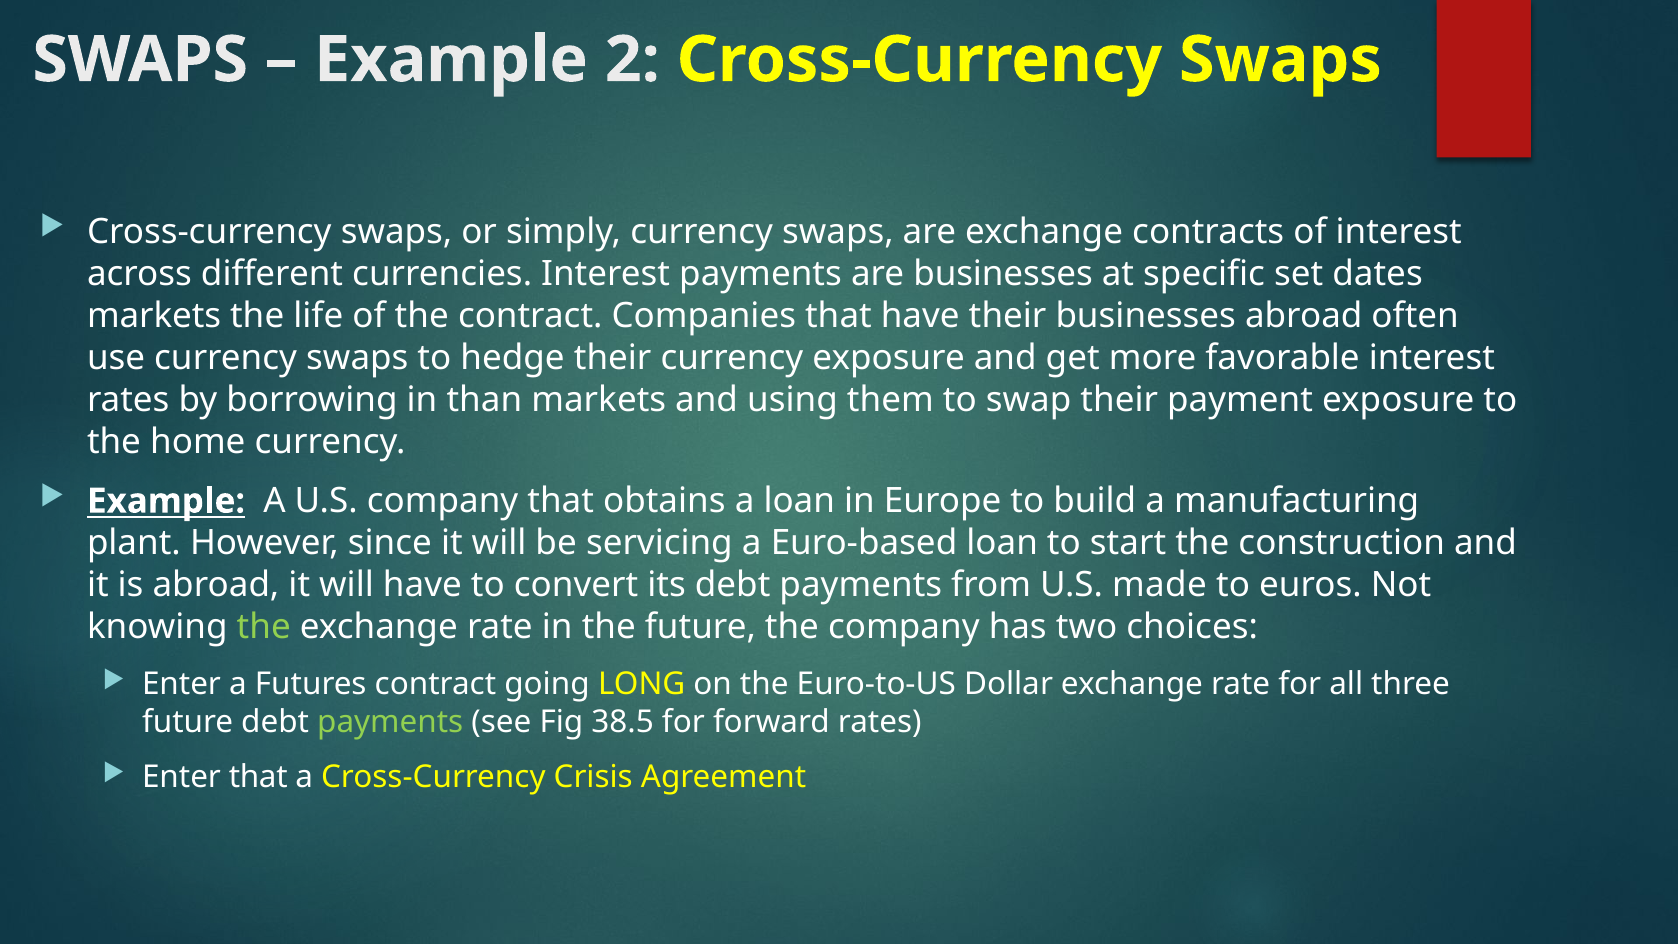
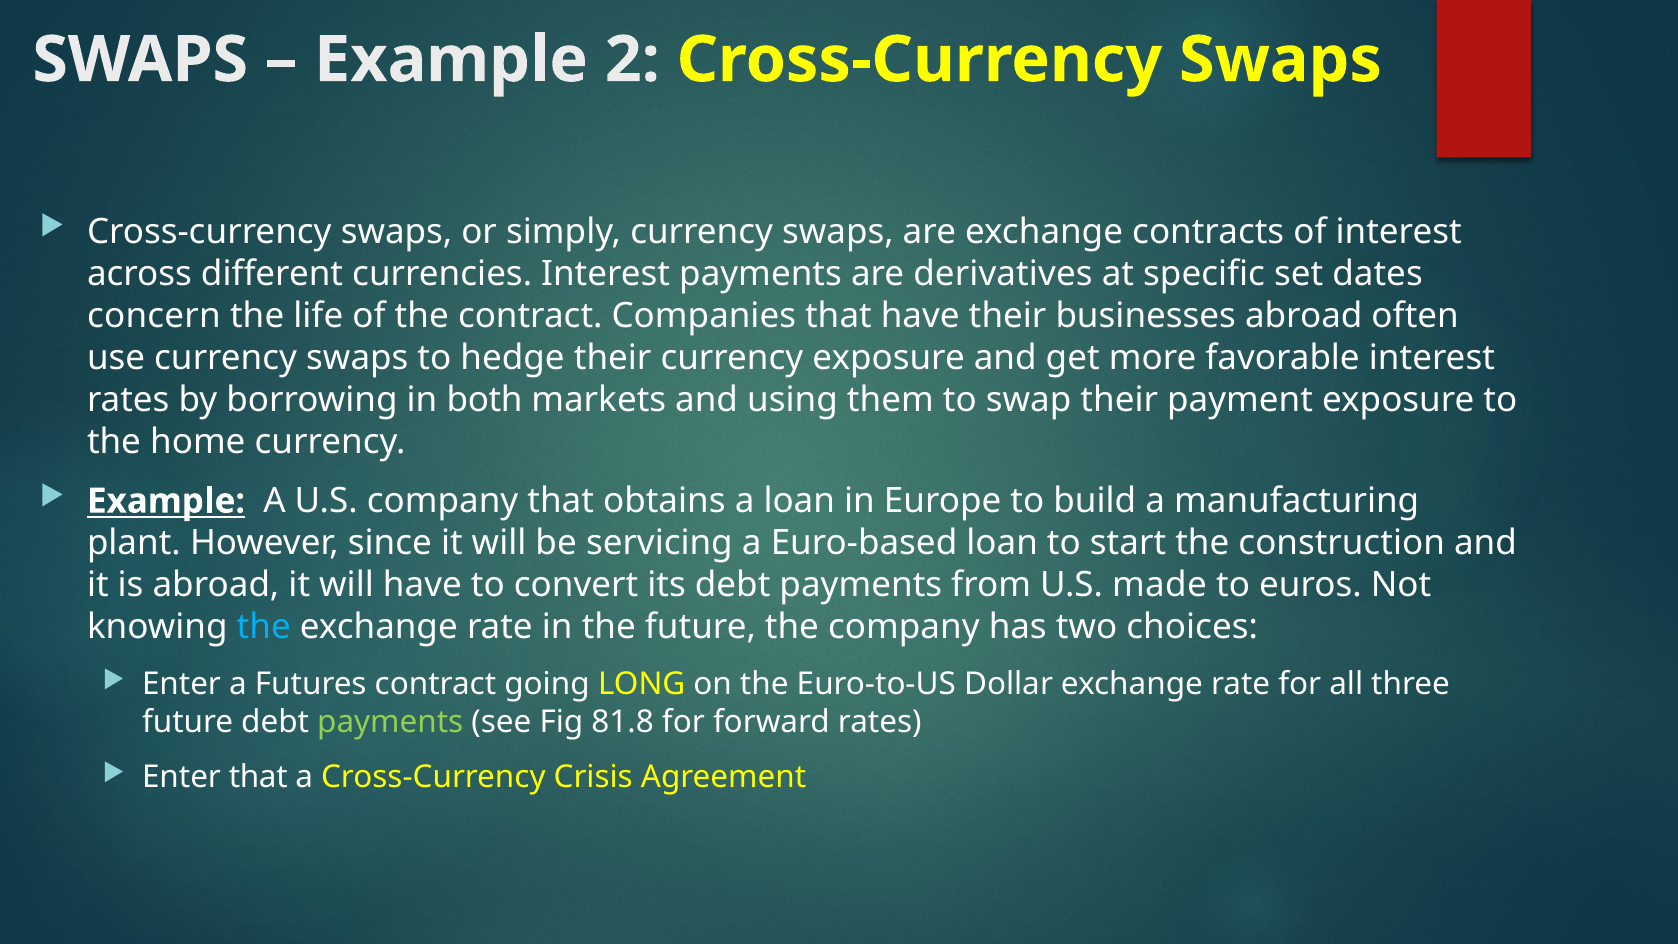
are businesses: businesses -> derivatives (1003, 274)
markets: markets -> concern (154, 316)
than: than -> both (485, 400)
the colour: light green -> light blue (264, 627)
38.5: 38.5 -> 81.8 (623, 722)
